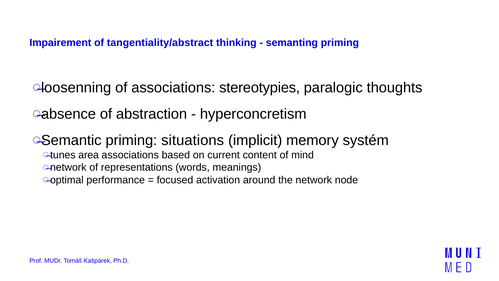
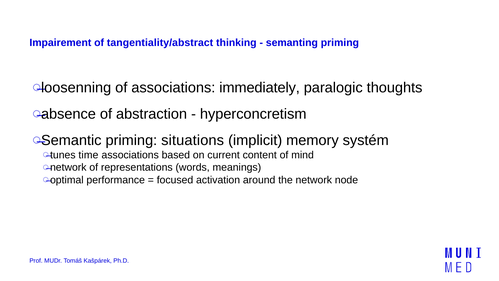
stereotypies: stereotypies -> immediately (260, 88)
area: area -> time (88, 155)
